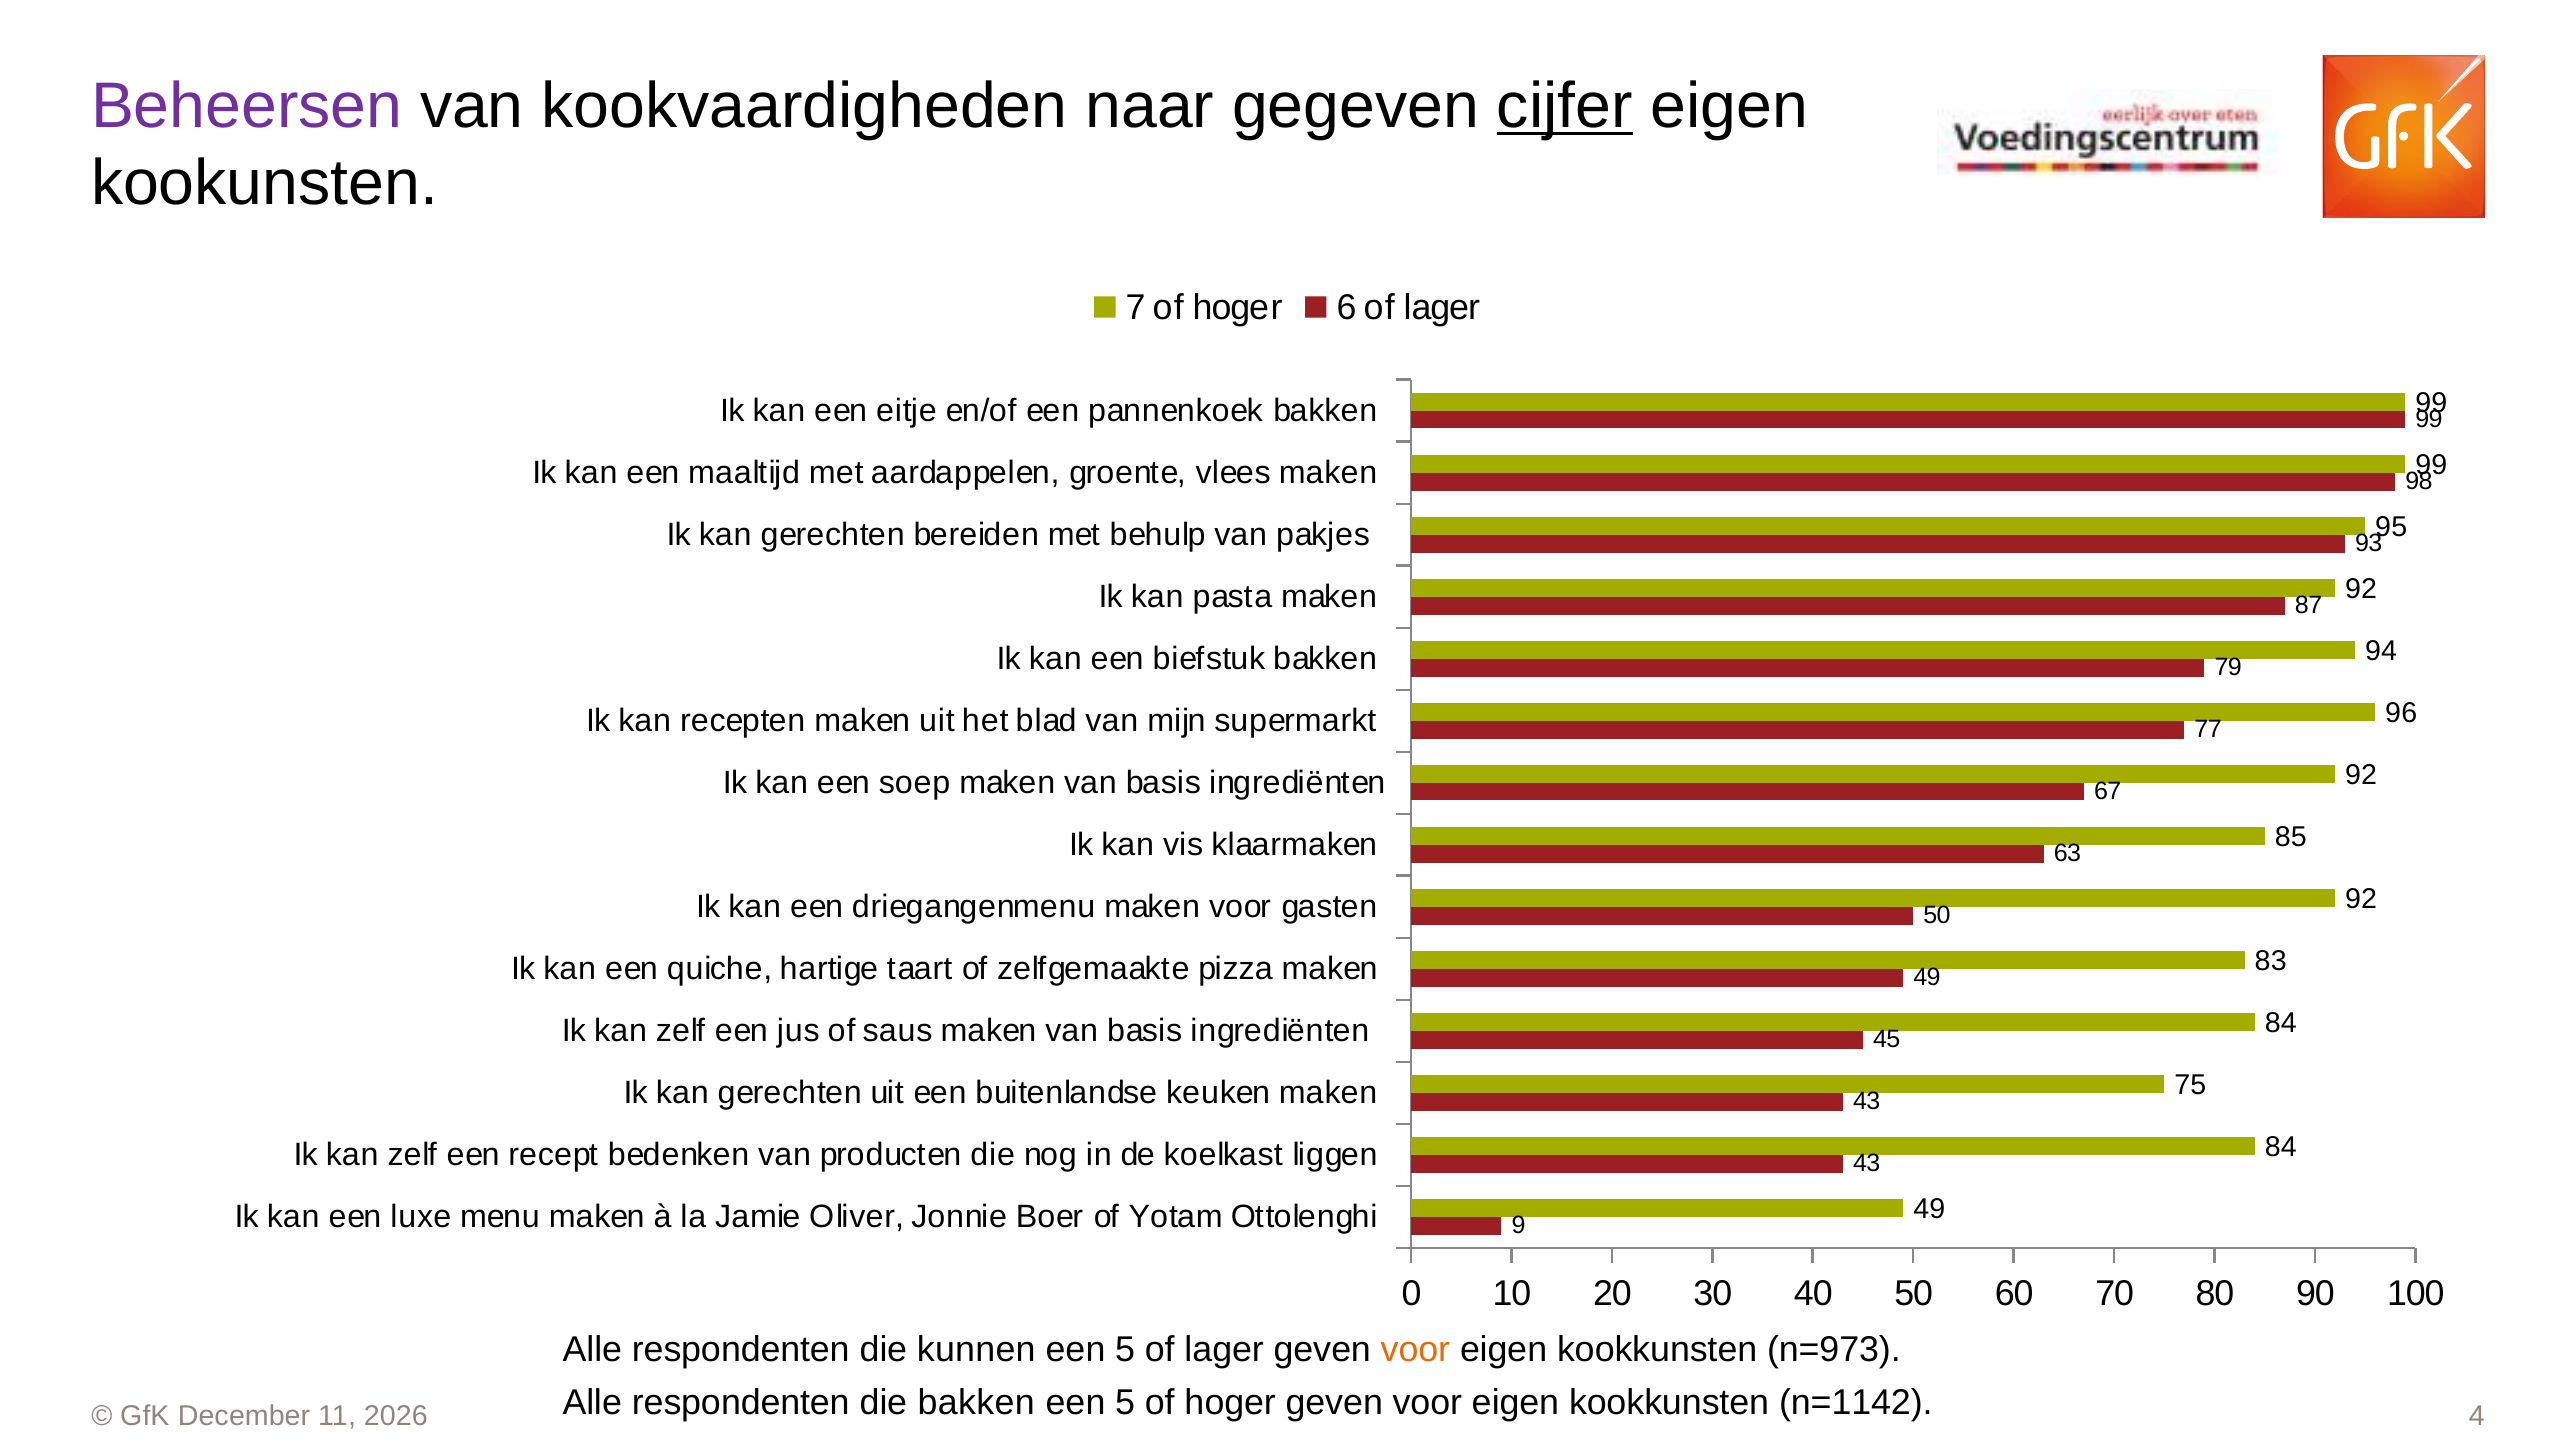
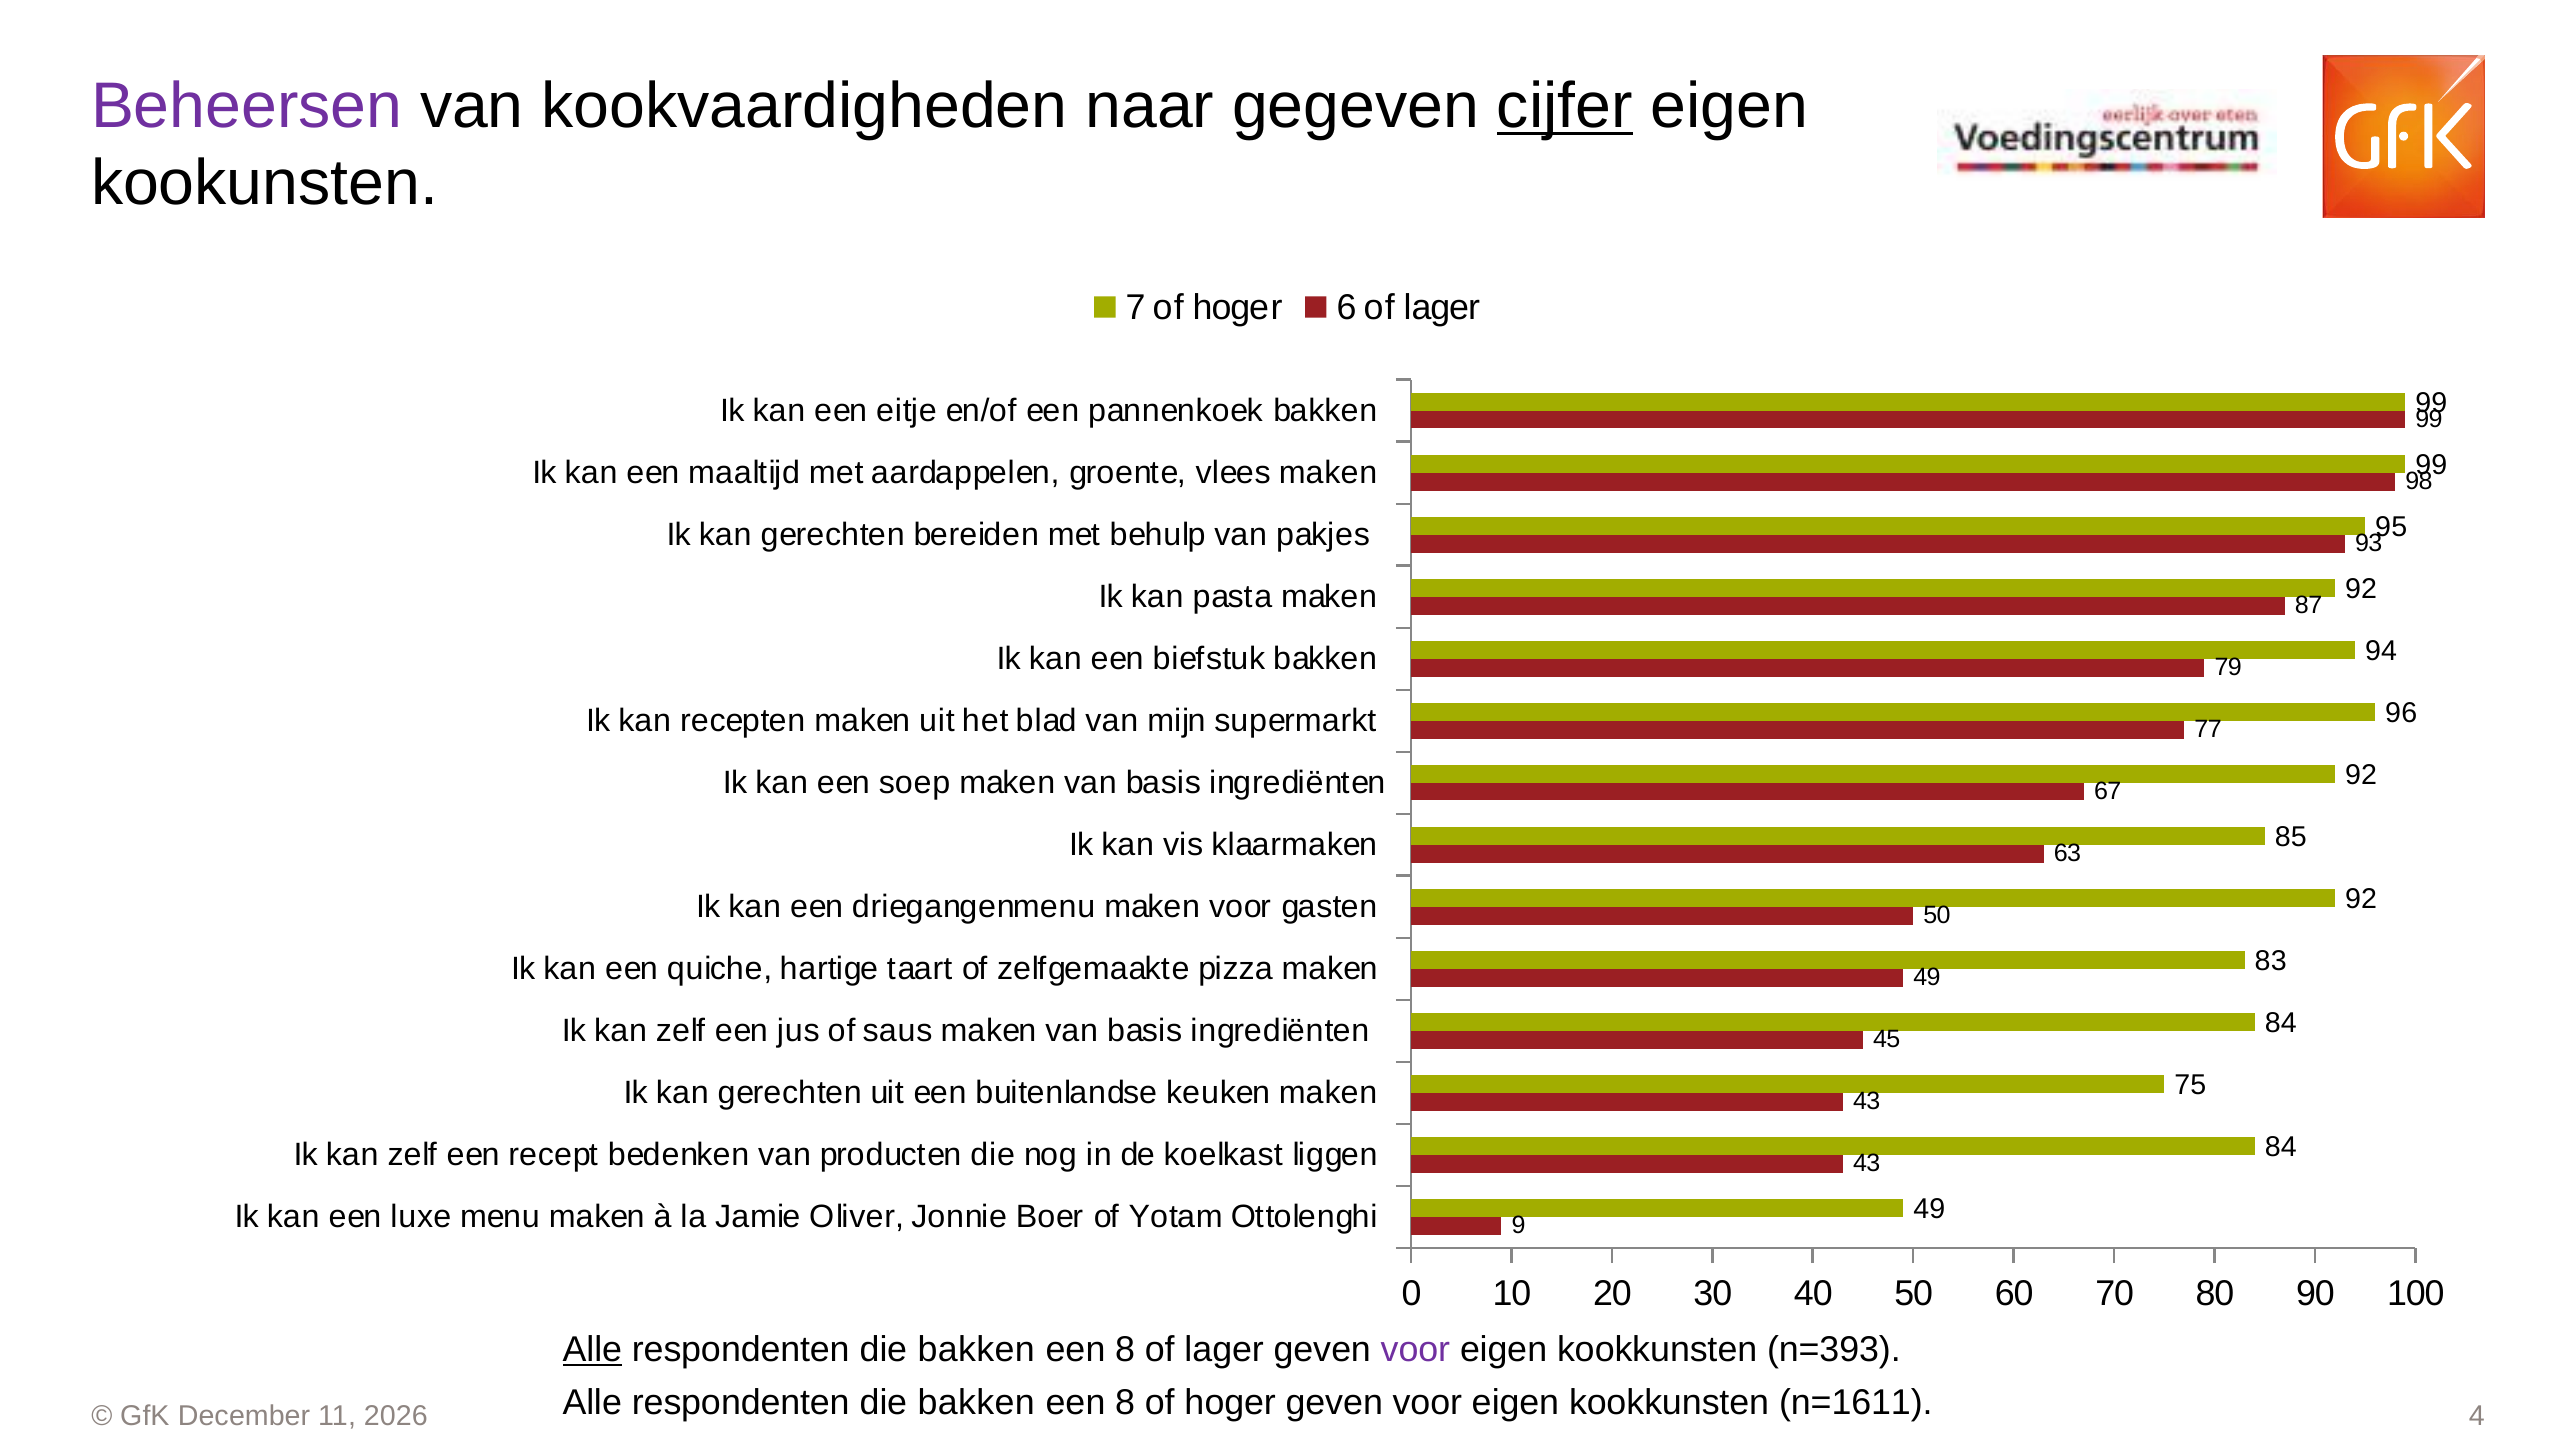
Alle underline: none -> present (592, 1349)
kunnen: kunnen -> bakken (976, 1349)
5: 5 -> 8 (1125, 1349)
voor colour: orange -> purple (1415, 1349)
n=973: n=973 -> n=393 (1834, 1349)
5: 5 -> 8 (1125, 1403)
n=1142: n=1142 -> n=1611 (1856, 1403)
